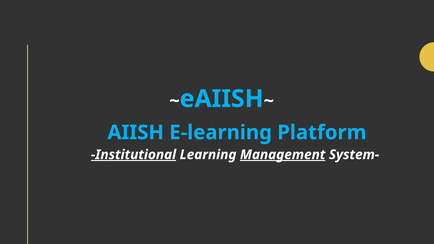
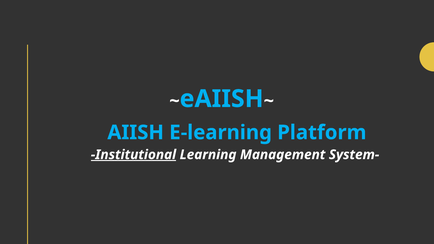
Management underline: present -> none (283, 155)
